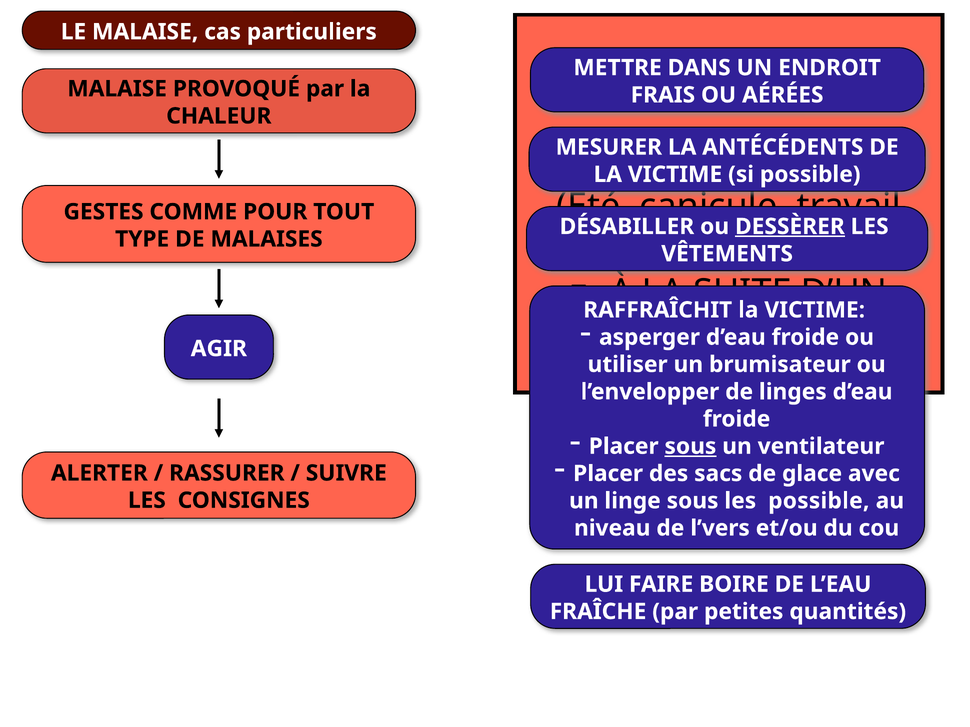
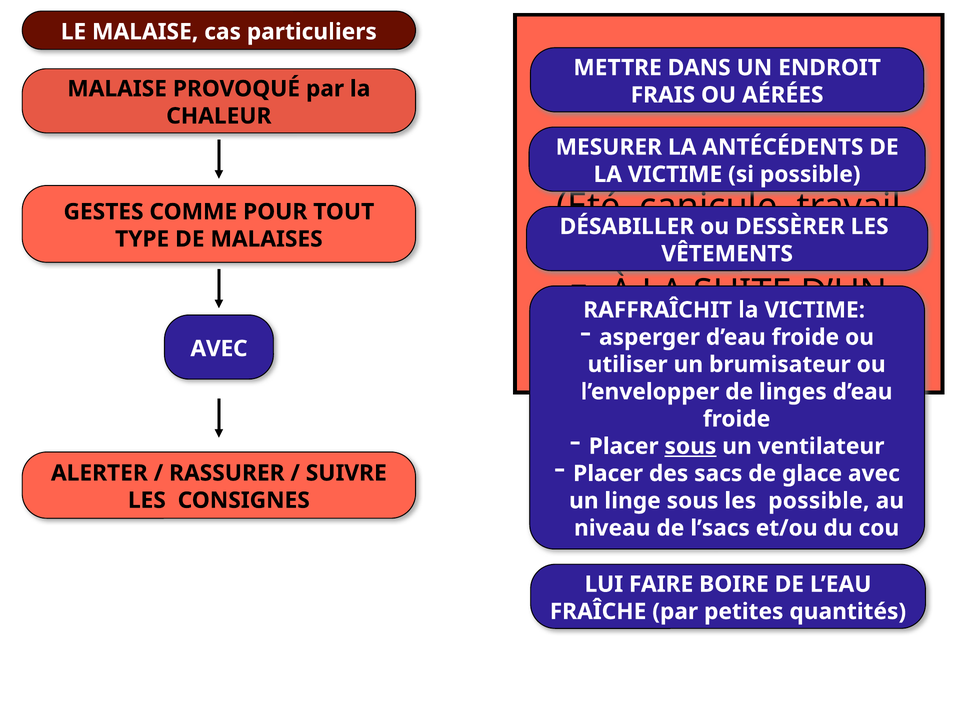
DESSÈRER underline: present -> none (790, 227)
AGIR: AGIR -> AVEC (219, 349)
l’vers: l’vers -> l’sacs (720, 528)
